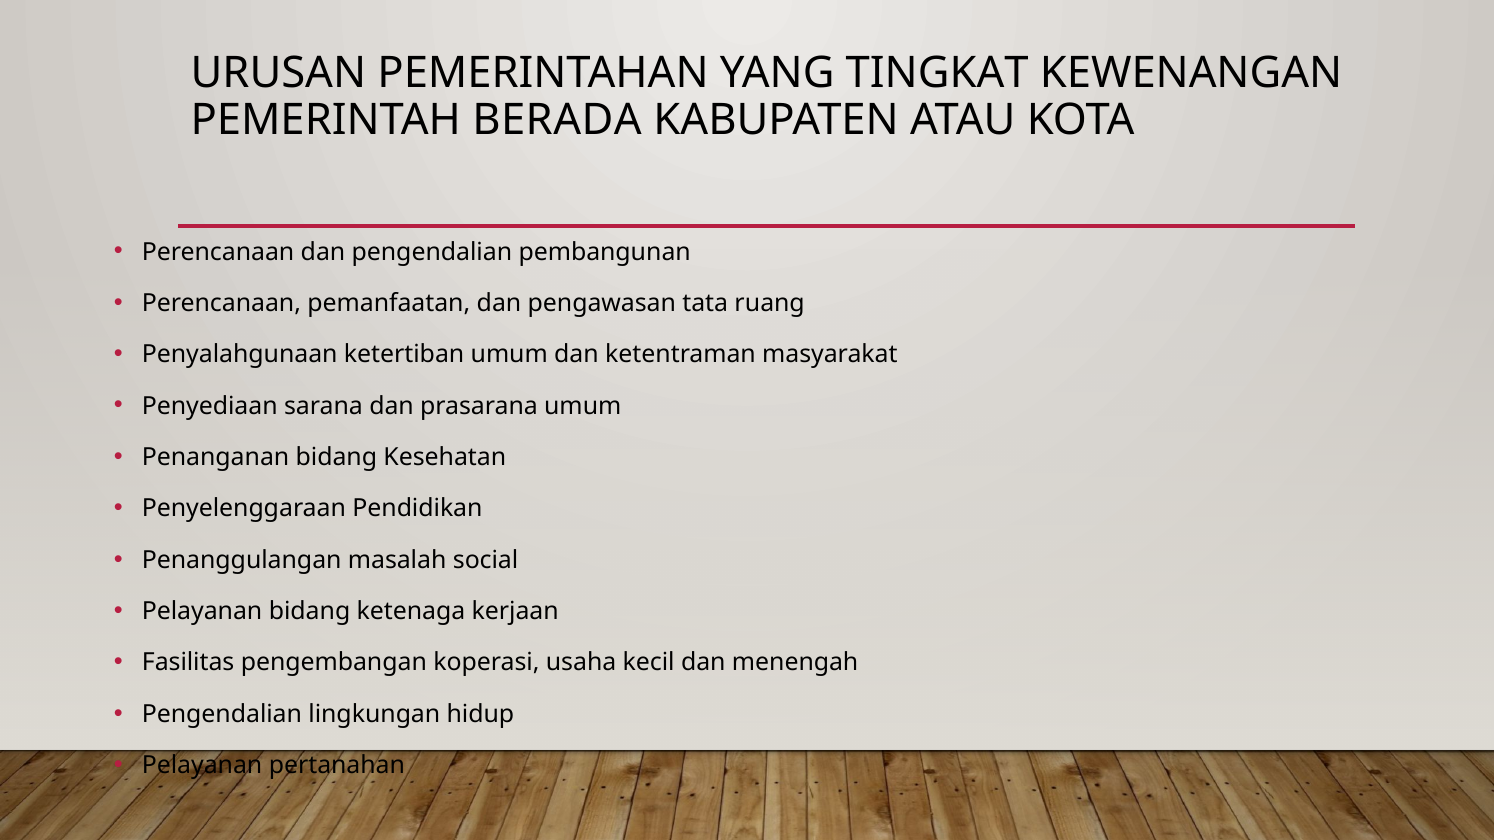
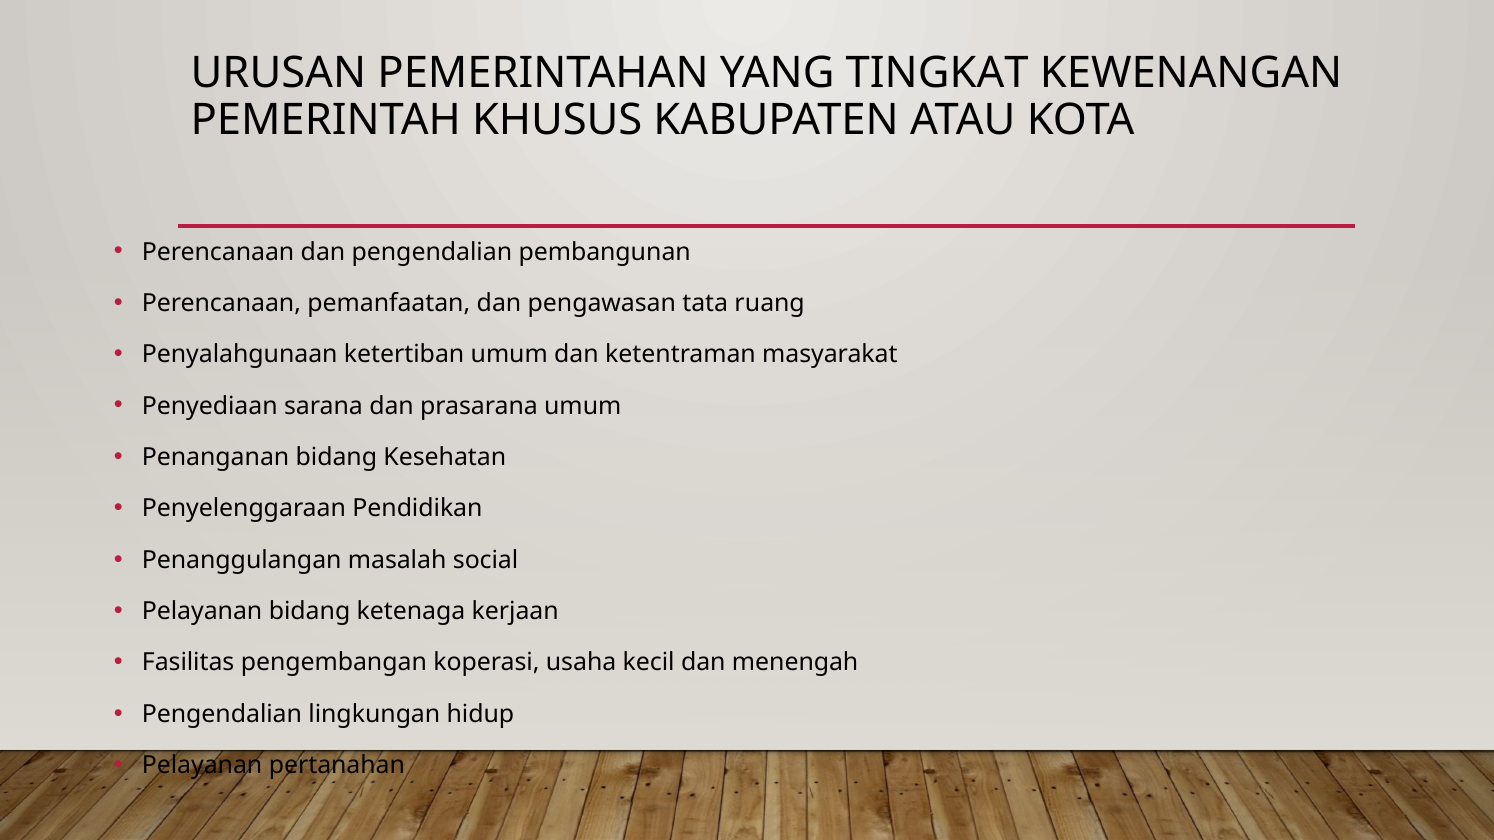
BERADA: BERADA -> KHUSUS (557, 121)
